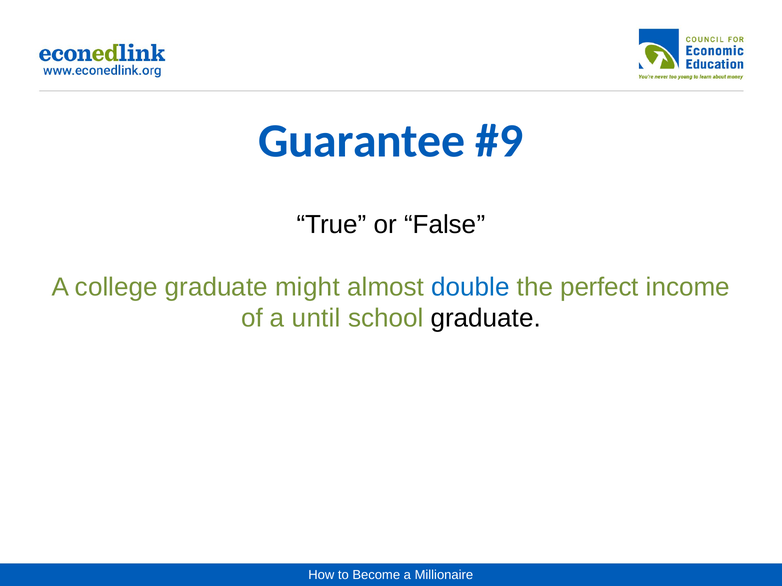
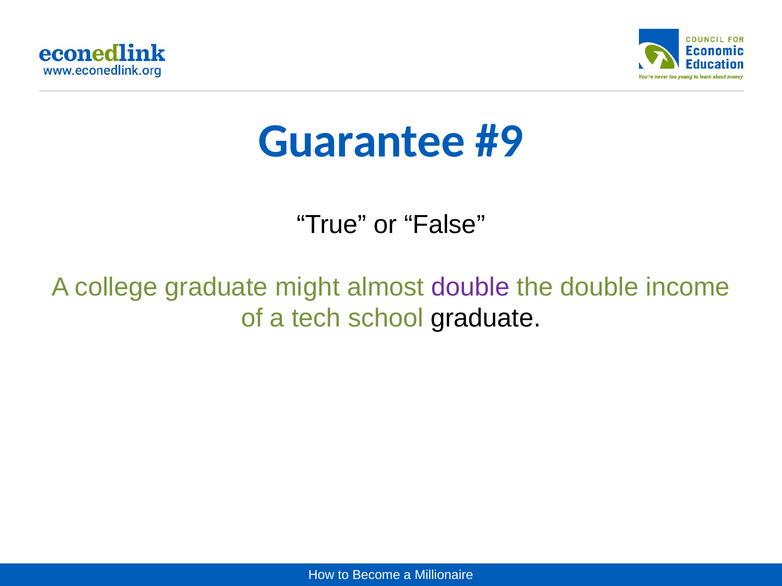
double colour: blue -> purple (470, 287)
the perfect: perfect -> double (599, 287)
until: until -> tech (316, 319)
